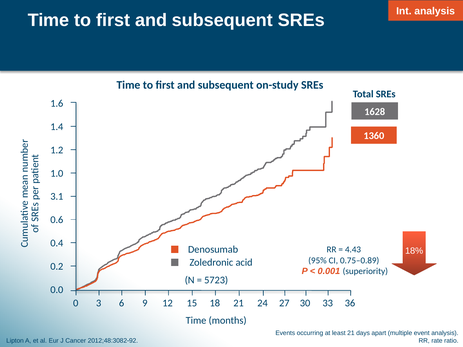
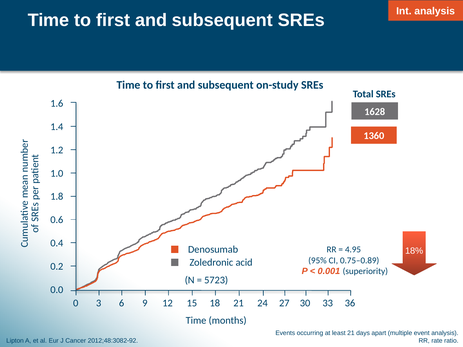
3.1: 3.1 -> 1.8 (57, 197)
4.43: 4.43 -> 4.95 (353, 250)
